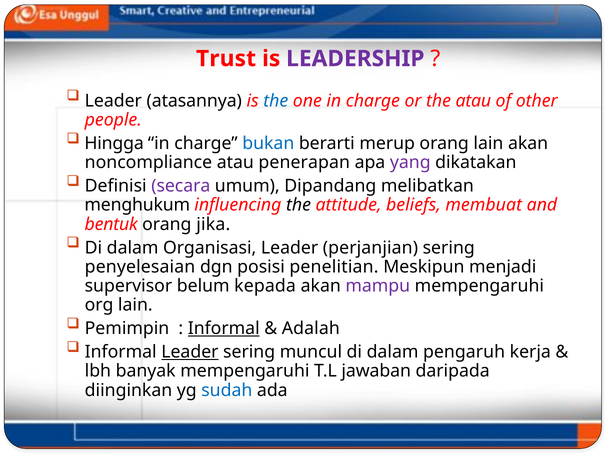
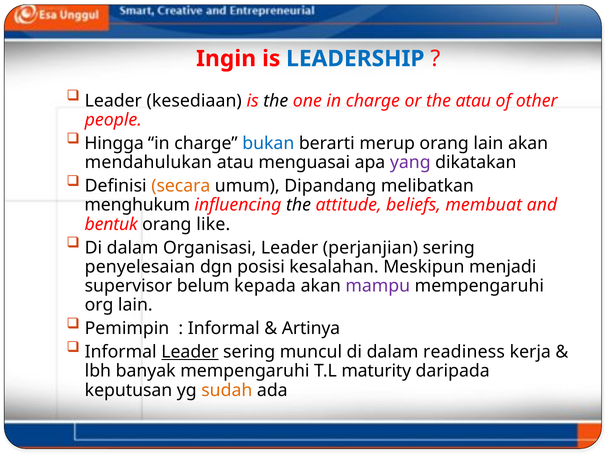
Trust: Trust -> Ingin (226, 59)
LEADERSHIP colour: purple -> blue (355, 59)
atasannya: atasannya -> kesediaan (194, 101)
the colour: blue -> black (276, 101)
noncompliance: noncompliance -> mendahulukan (148, 162)
penerapan: penerapan -> menguasai (304, 162)
secara colour: purple -> orange (181, 186)
jika: jika -> like (213, 224)
penelitian: penelitian -> kesalahan (334, 267)
Informal underline: present -> none (224, 328)
Adalah: Adalah -> Artinya (311, 328)
pengaruh: pengaruh -> readiness (464, 352)
jawaban: jawaban -> maturity (376, 371)
diinginkan: diinginkan -> keputusan (129, 390)
sudah colour: blue -> orange (227, 390)
